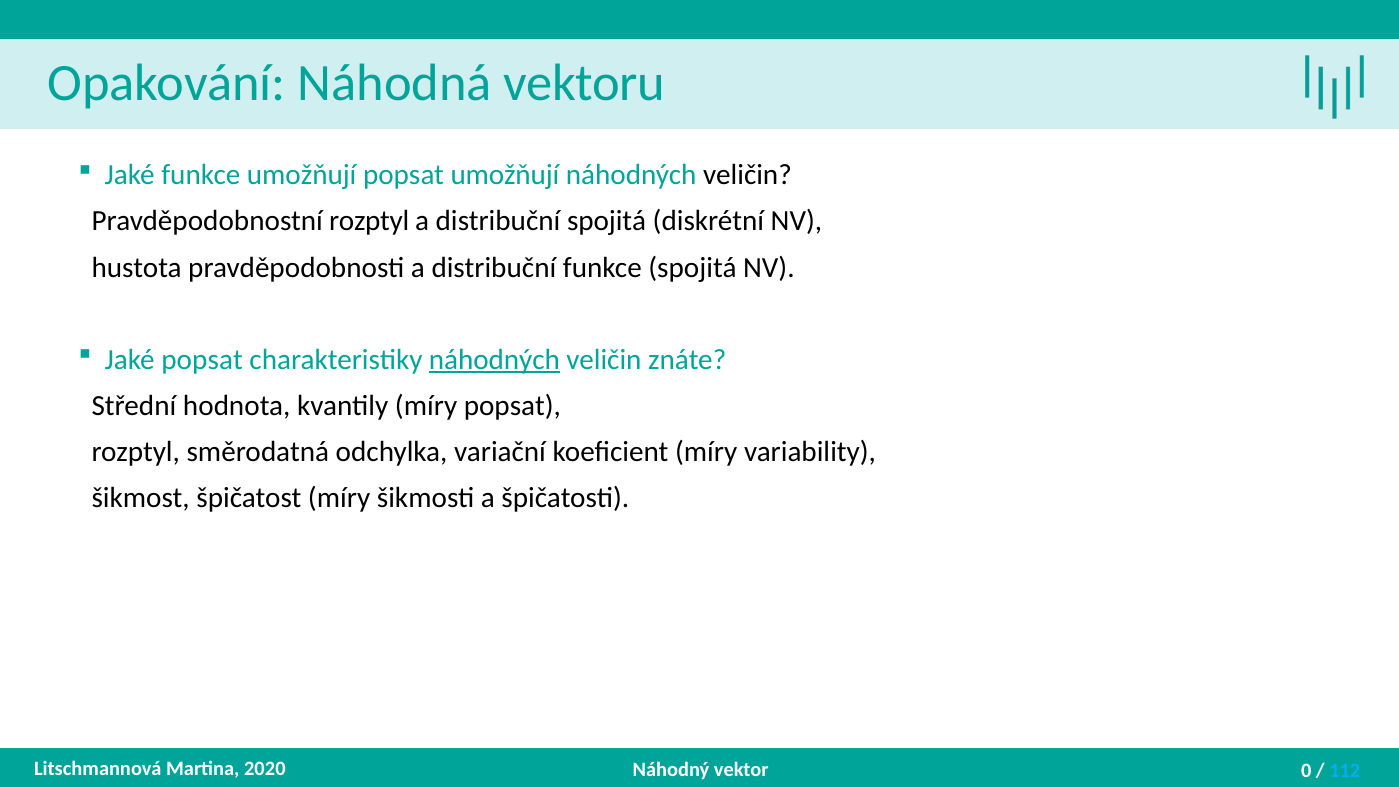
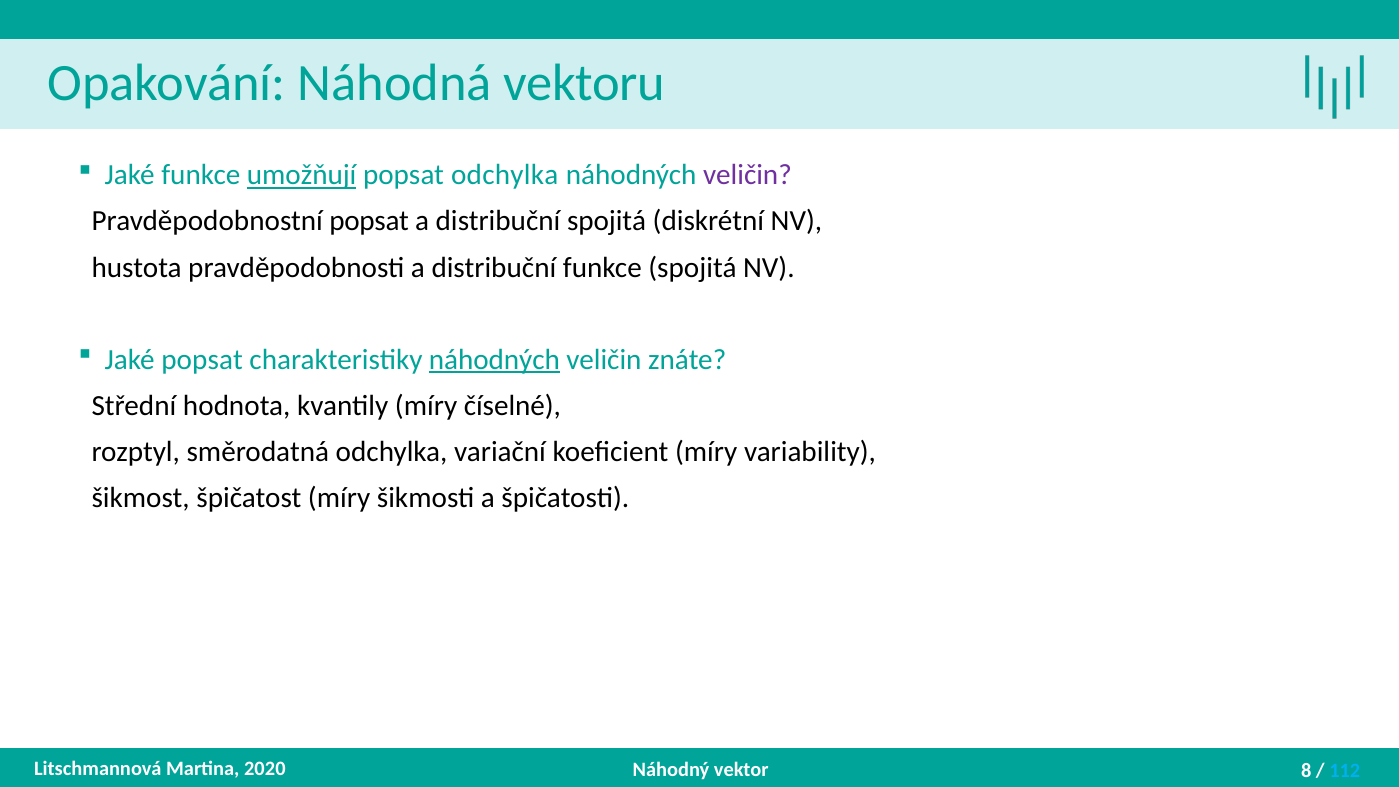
umožňují underline: none -> present (302, 175)
popsat umožňují: umožňují -> odchylka (505, 175)
veličin colour: black -> purple (747, 175)
Pravděpodobnostní rozptyl: rozptyl -> popsat (369, 221)
míry popsat: popsat -> číselné (512, 406)
0: 0 -> 8 (1306, 770)
